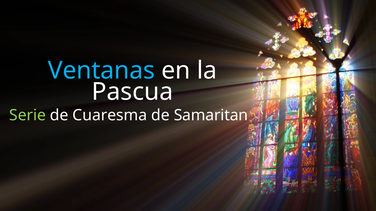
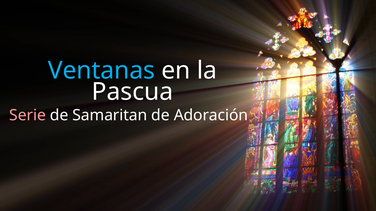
Serie colour: light green -> pink (28, 116)
Cuaresma: Cuaresma -> Samaritan (110, 116)
Samaritan: Samaritan -> Adoración (211, 116)
